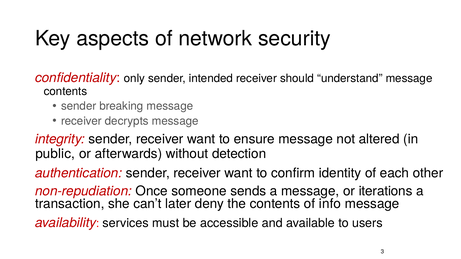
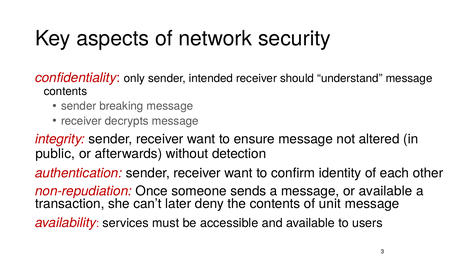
or iterations: iterations -> available (385, 191)
info: info -> unit (330, 204)
